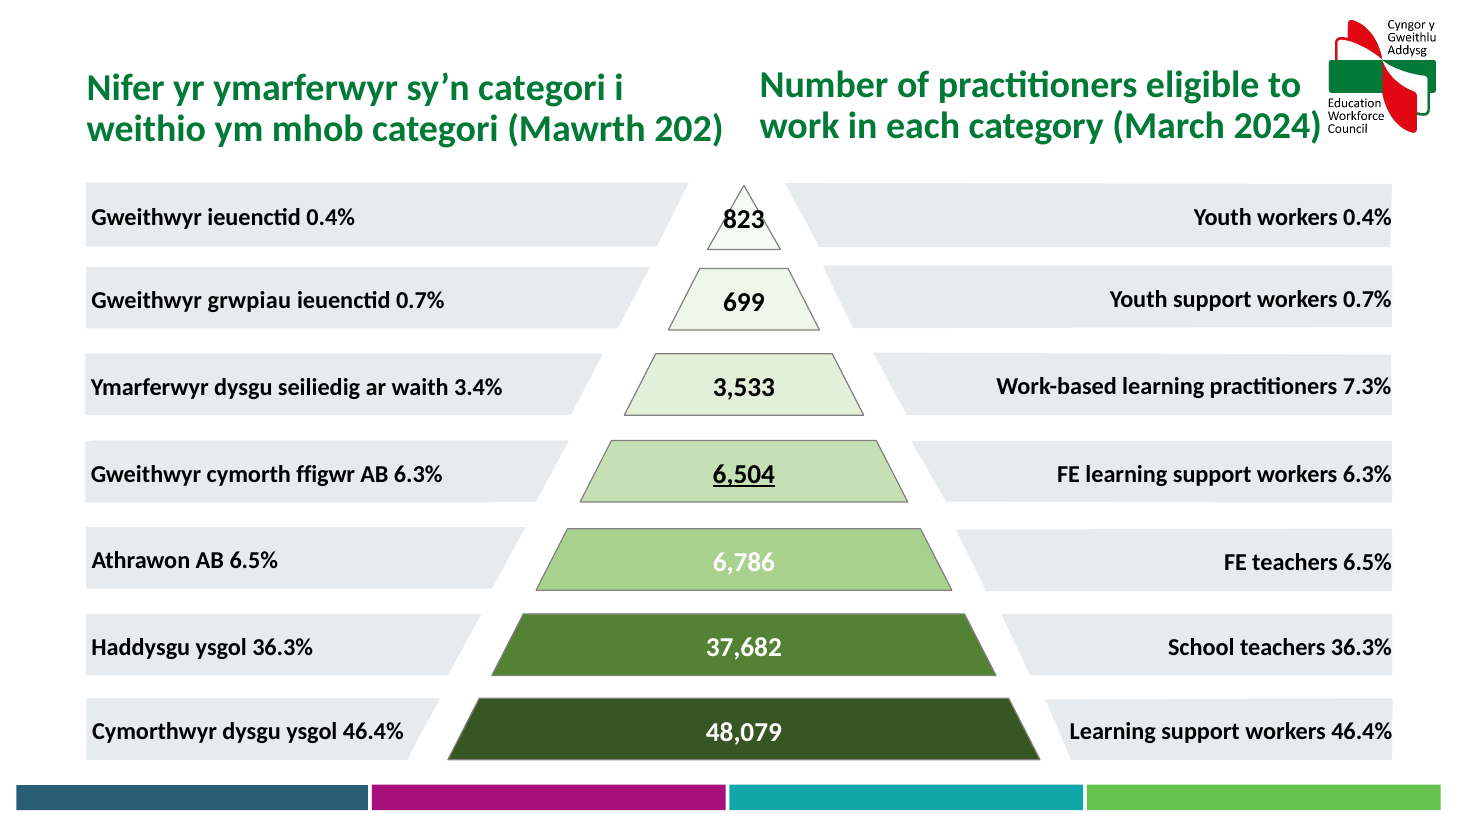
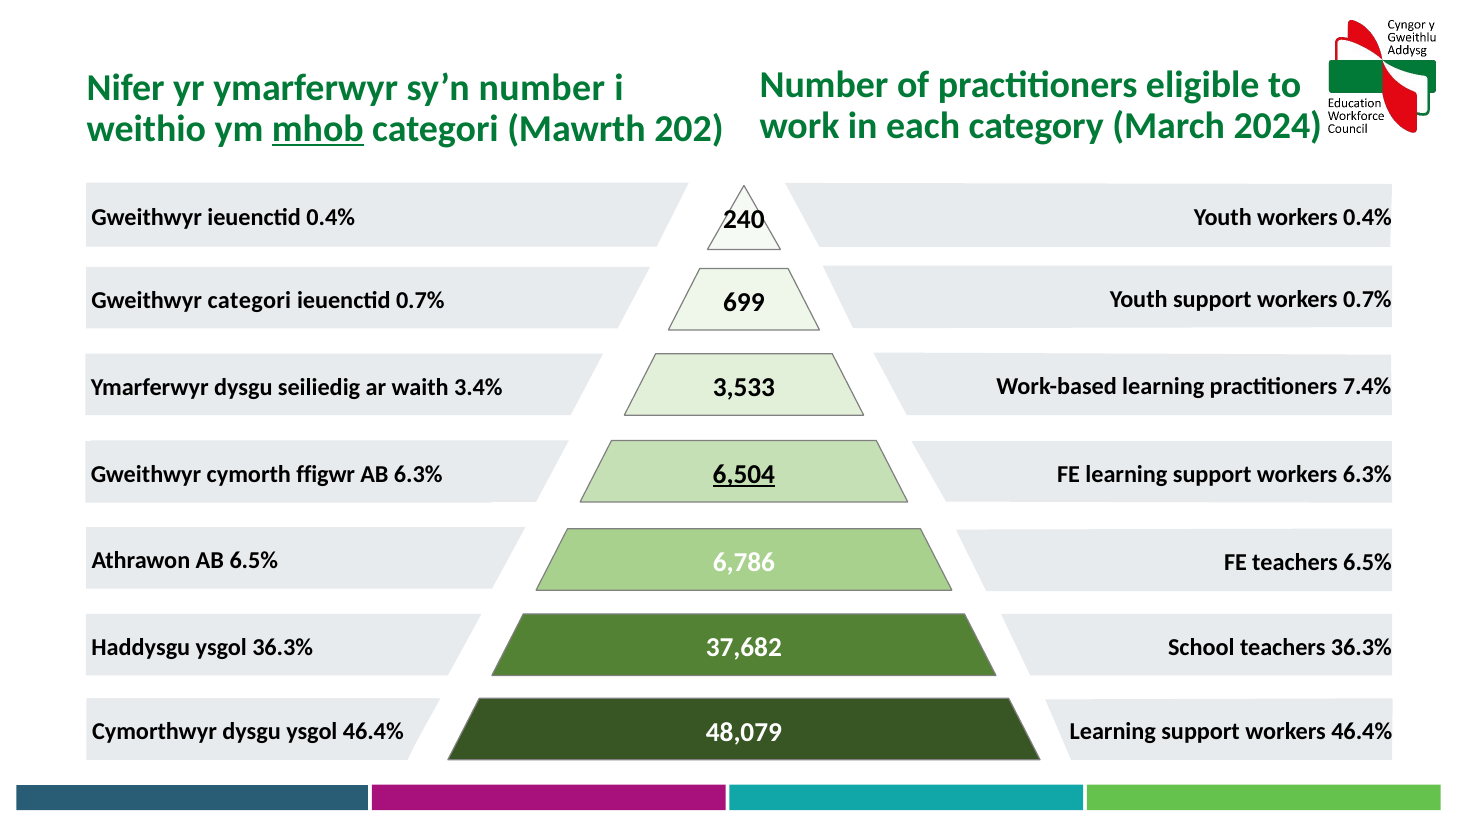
sy’n categori: categori -> number (542, 88)
mhob underline: none -> present (318, 129)
823: 823 -> 240 (744, 219)
Gweithwyr grwpiau: grwpiau -> categori (249, 301)
7.3%: 7.3% -> 7.4% (1367, 387)
